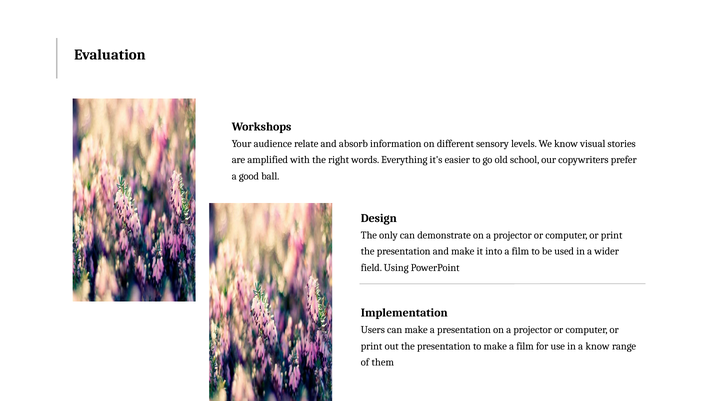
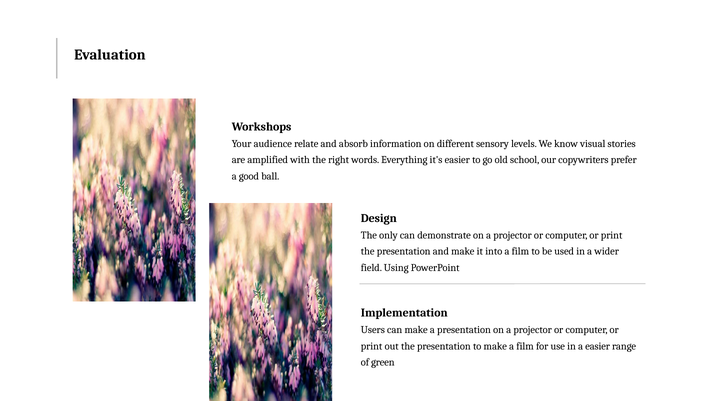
a know: know -> easier (598, 346)
them: them -> green (383, 362)
